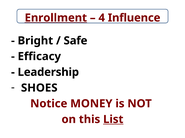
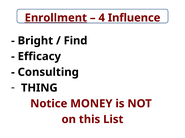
Safe: Safe -> Find (75, 41)
Leadership: Leadership -> Consulting (48, 73)
SHOES: SHOES -> THING (39, 88)
List underline: present -> none (113, 120)
